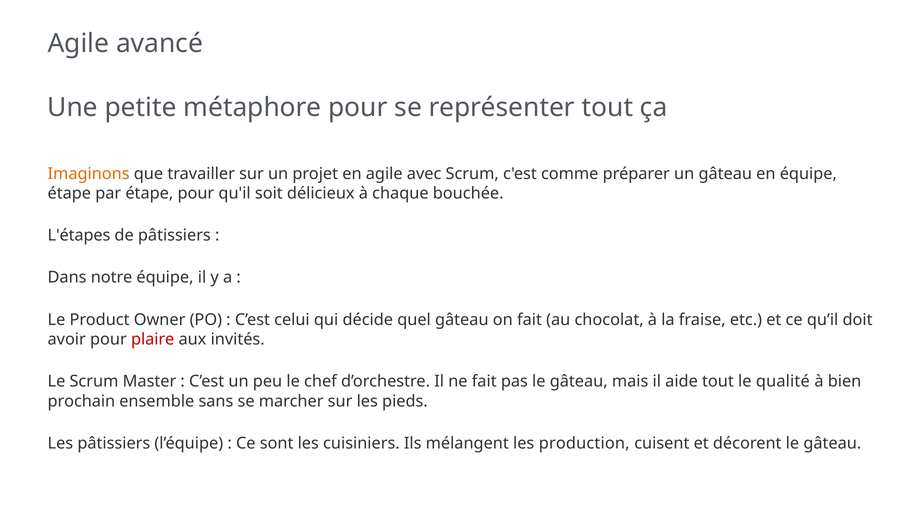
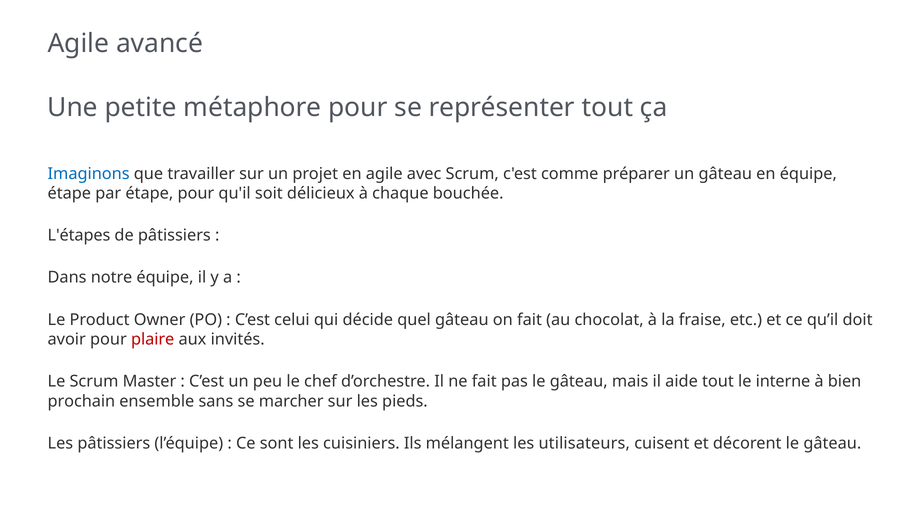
Imaginons colour: orange -> blue (89, 174)
qualité: qualité -> interne (783, 382)
production: production -> utilisateurs (584, 444)
